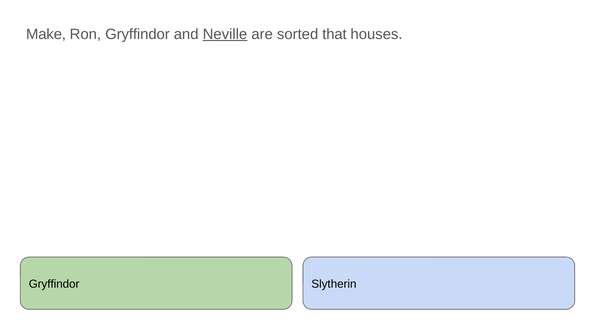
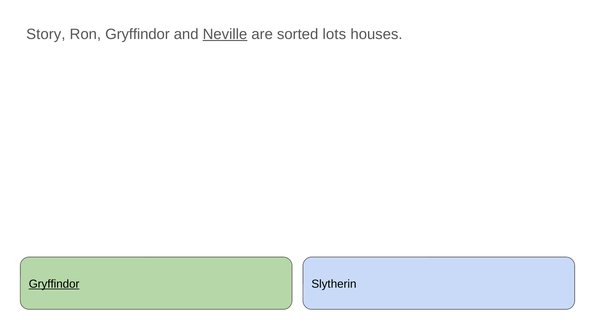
Make: Make -> Story (46, 34)
that: that -> lots (334, 34)
Gryffindor underline: none -> present (54, 284)
